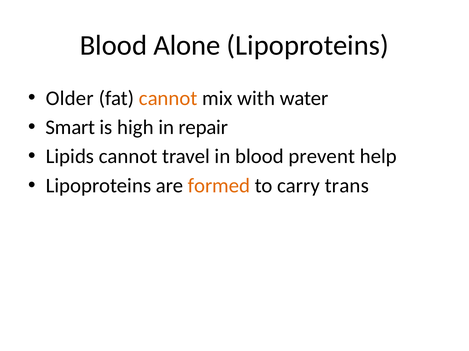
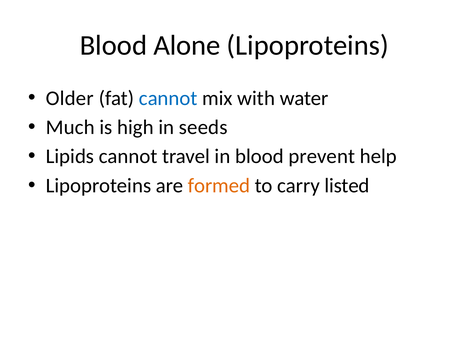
cannot colour: orange -> blue (168, 98)
Smart: Smart -> Much (70, 128)
repair: repair -> seeds (203, 128)
trans: trans -> listed (347, 186)
